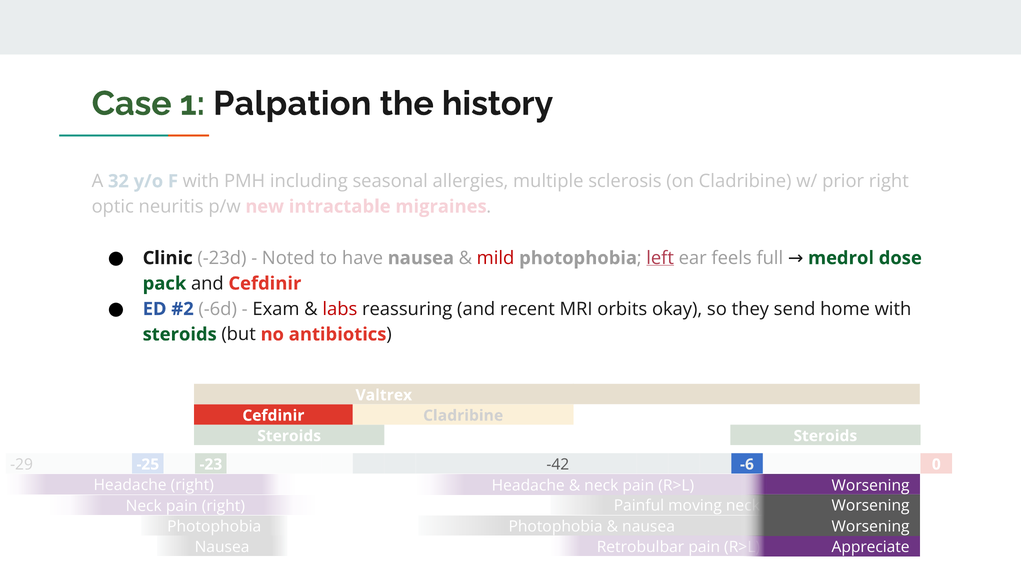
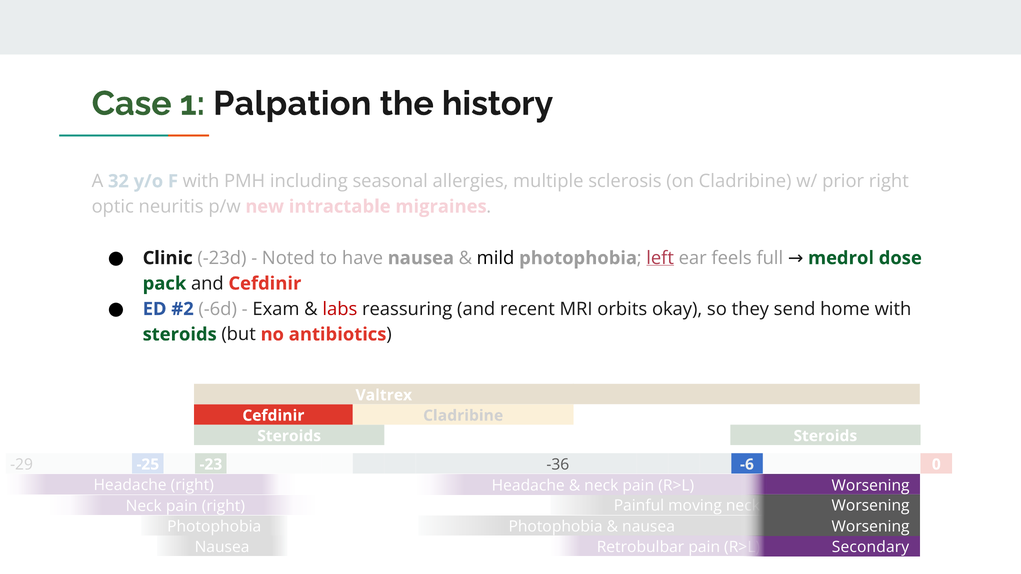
mild colour: red -> black (496, 258)
-42: -42 -> -36 (558, 465)
Appreciate: Appreciate -> Secondary (870, 547)
